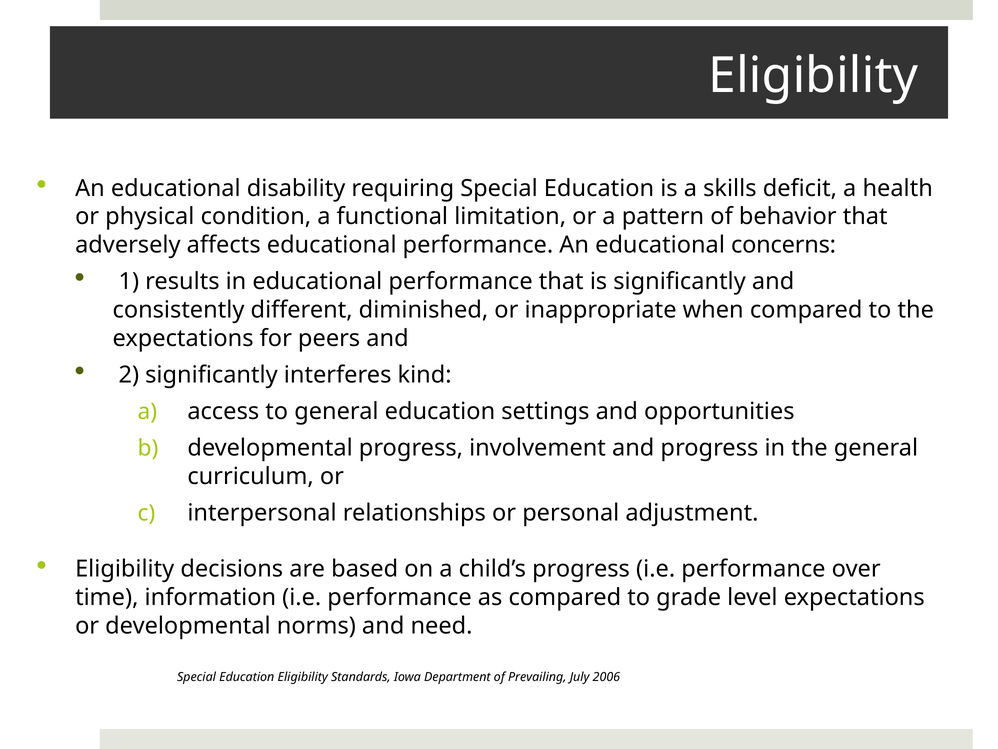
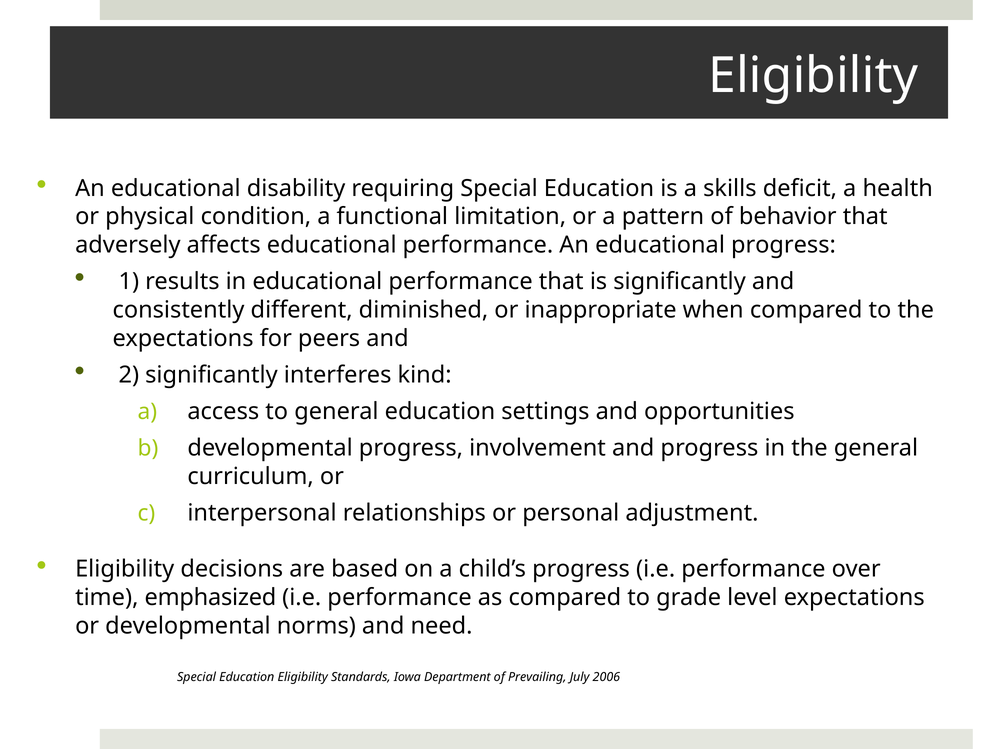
educational concerns: concerns -> progress (783, 245)
information: information -> emphasized (210, 597)
